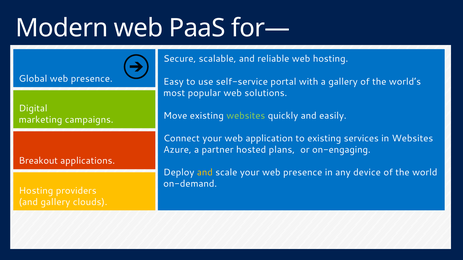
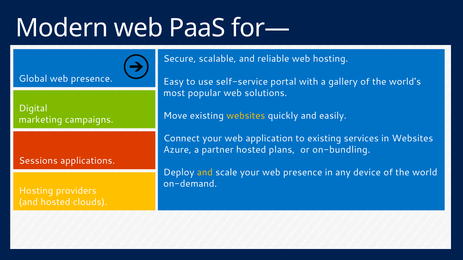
websites colour: light green -> yellow (246, 116)
on-engaging: on-engaging -> on-bundling (341, 150)
Breakout: Breakout -> Sessions (38, 161)
and gallery: gallery -> hosted (55, 202)
